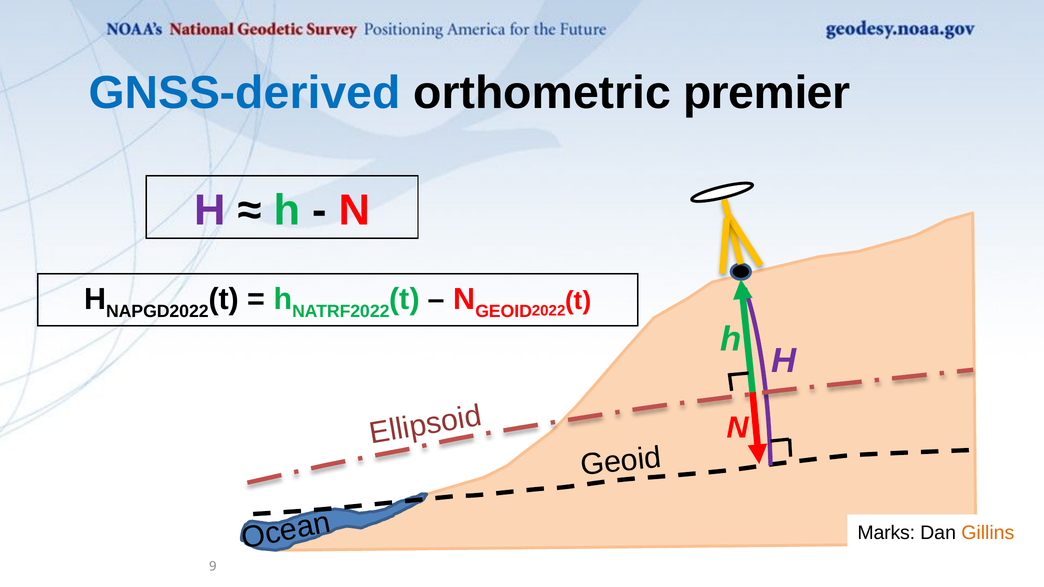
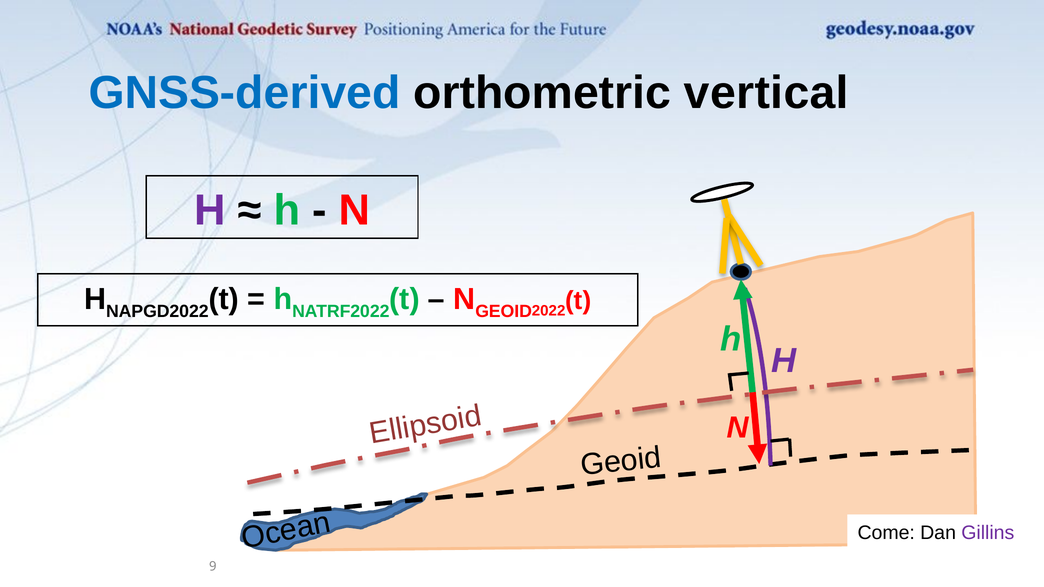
premier: premier -> vertical (766, 93)
Marks: Marks -> Come (886, 533)
Gillins colour: orange -> purple (988, 533)
